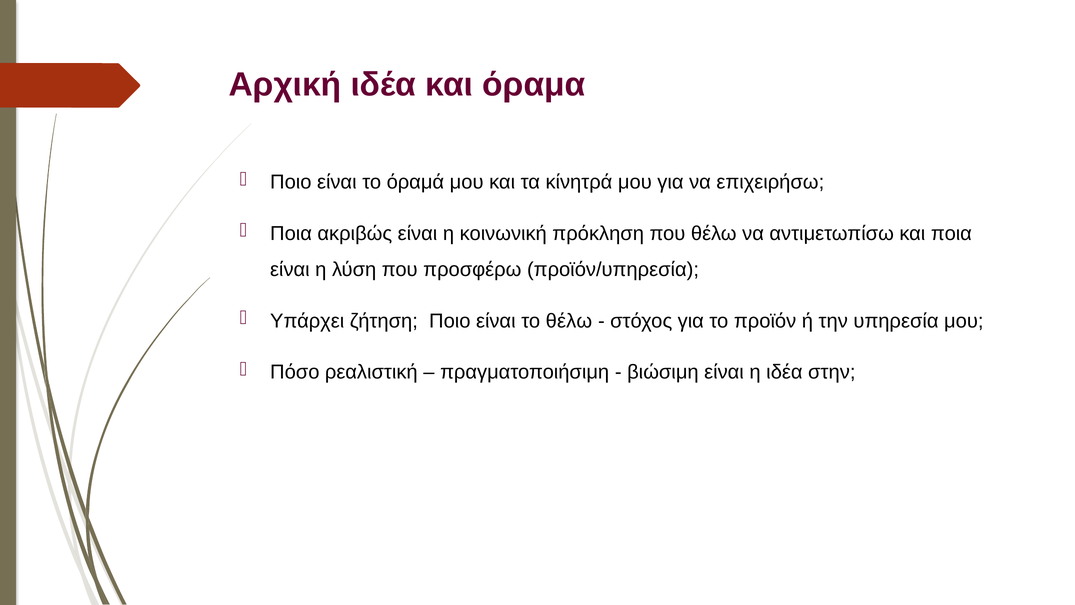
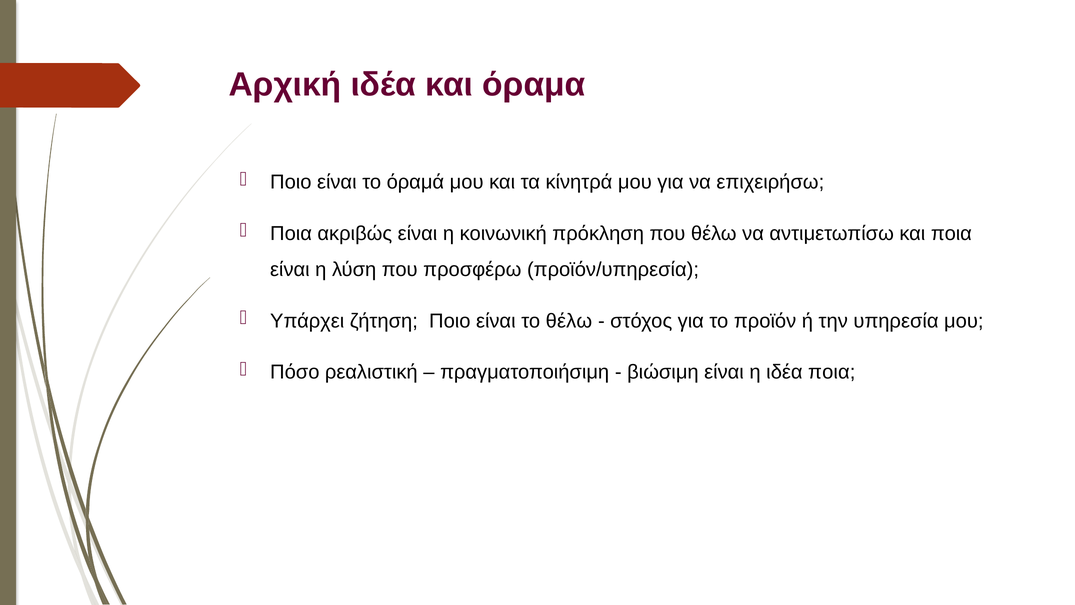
ιδέα στην: στην -> ποια (832, 372)
